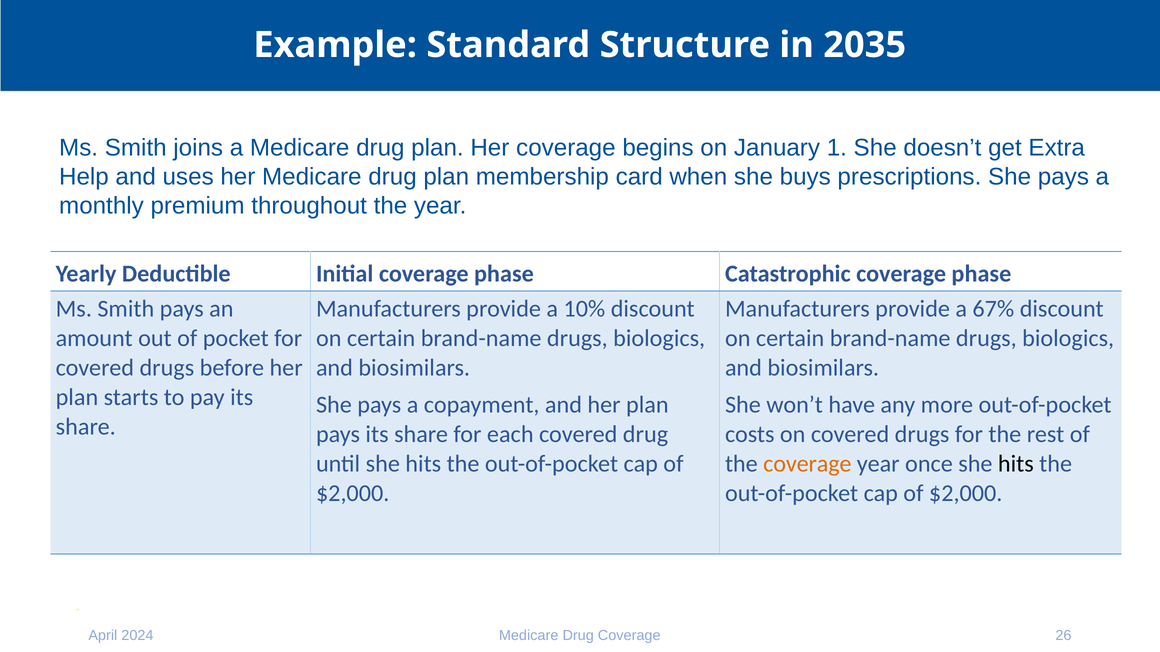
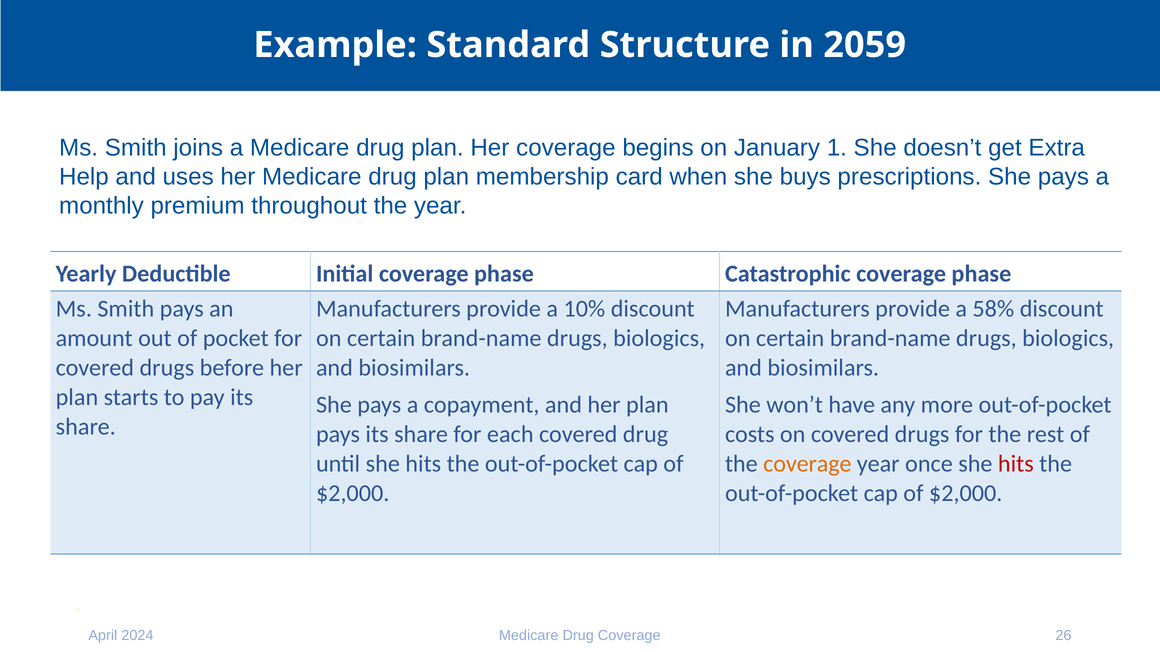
2035: 2035 -> 2059 (865, 45)
67%: 67% -> 58% (993, 309)
hits colour: black -> red (1016, 464)
